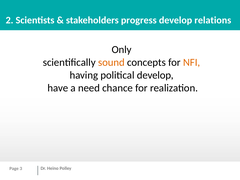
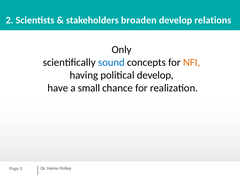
progress: progress -> broaden (139, 20)
sound colour: orange -> blue (111, 62)
need: need -> small (89, 88)
